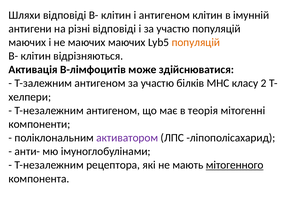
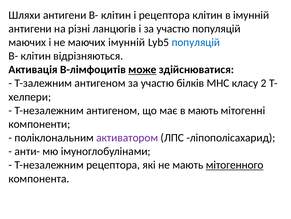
Шляхи відповіді: відповіді -> антигени (65, 15)
і антигеном: антигеном -> рецептора (164, 15)
різні відповіді: відповіді -> ланцюгів (114, 29)
маючих маючих: маючих -> імунній (127, 42)
популяцій colour: orange -> blue (196, 42)
може underline: none -> present (142, 69)
в теорія: теорія -> мають (203, 110)
